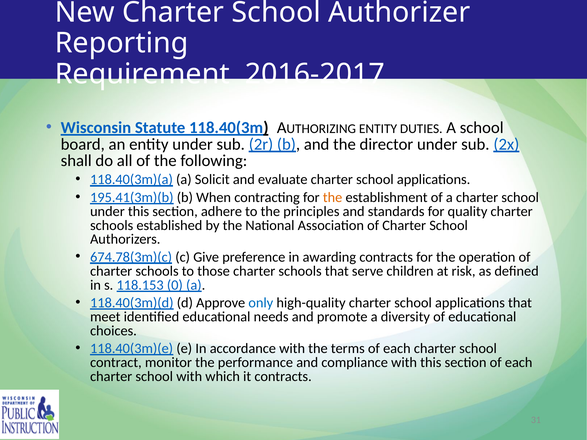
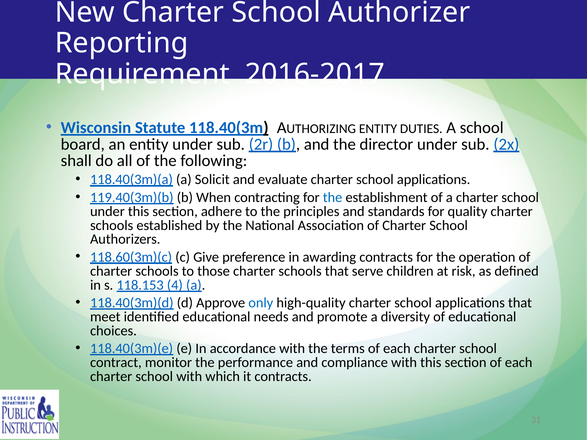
195.41(3m)(b: 195.41(3m)(b -> 119.40(3m)(b (132, 198)
the colour: orange -> blue (333, 198)
674.78(3m)(c: 674.78(3m)(c -> 118.60(3m)(c (131, 257)
0: 0 -> 4 (175, 285)
